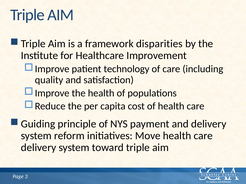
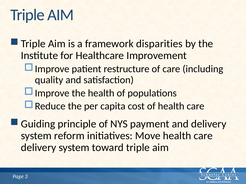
technology: technology -> restructure (127, 69)
